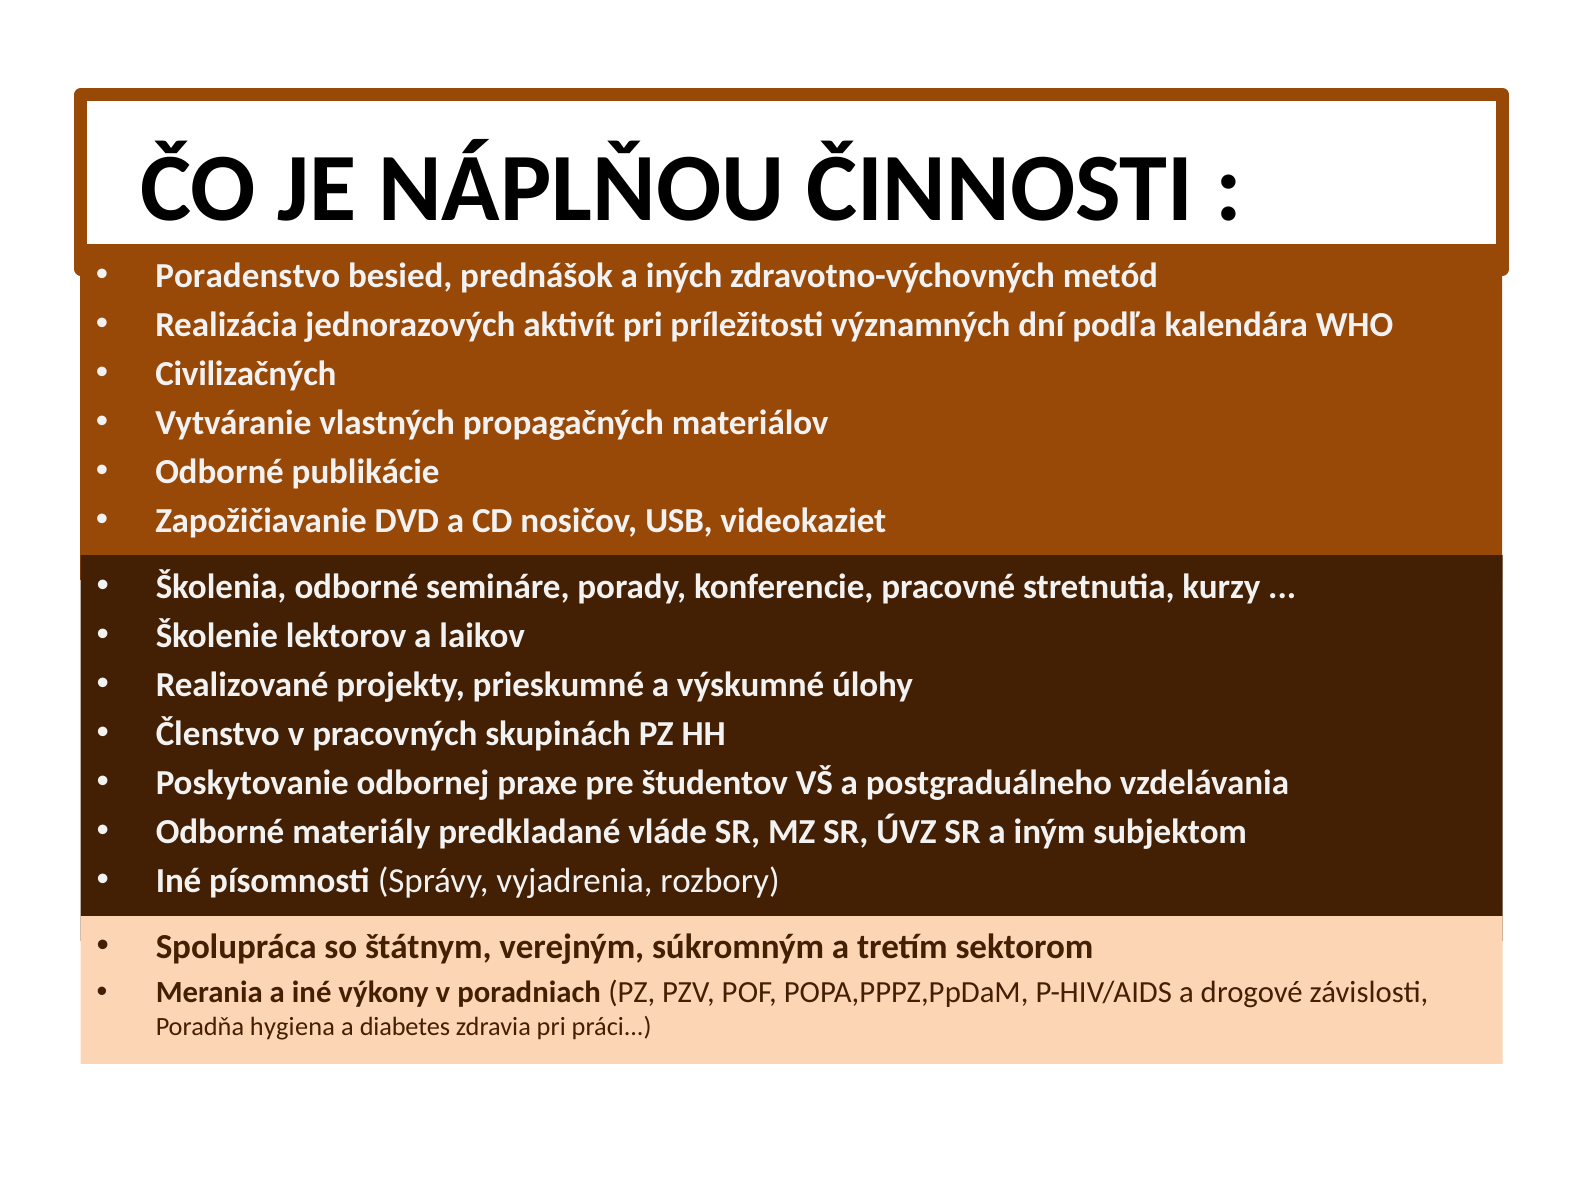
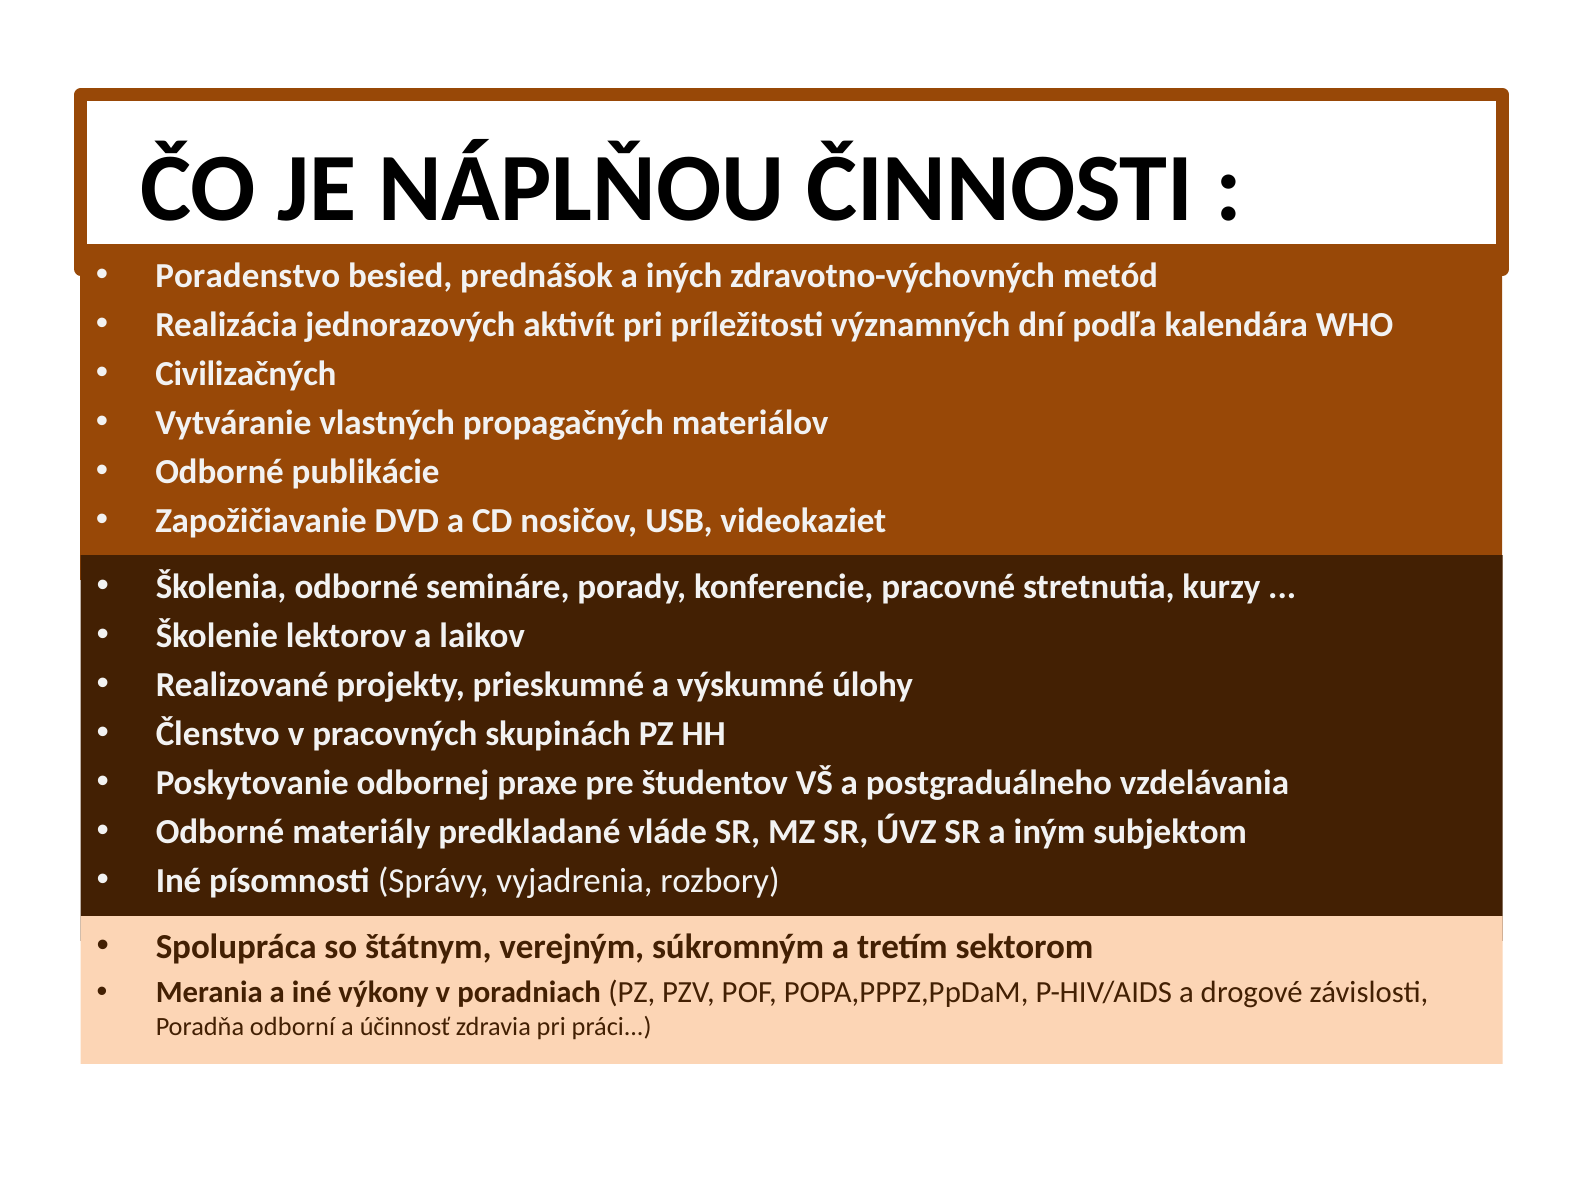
hygiena: hygiena -> odborní (293, 1027)
diabetes: diabetes -> účinnosť (405, 1027)
